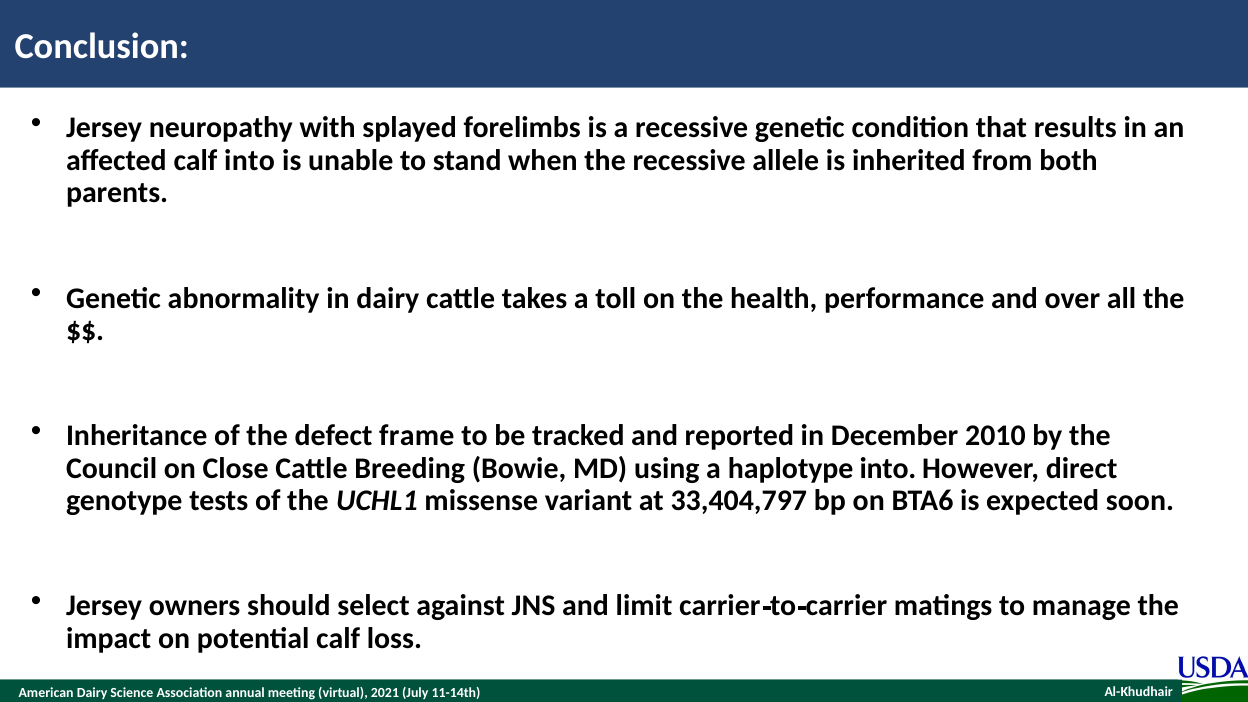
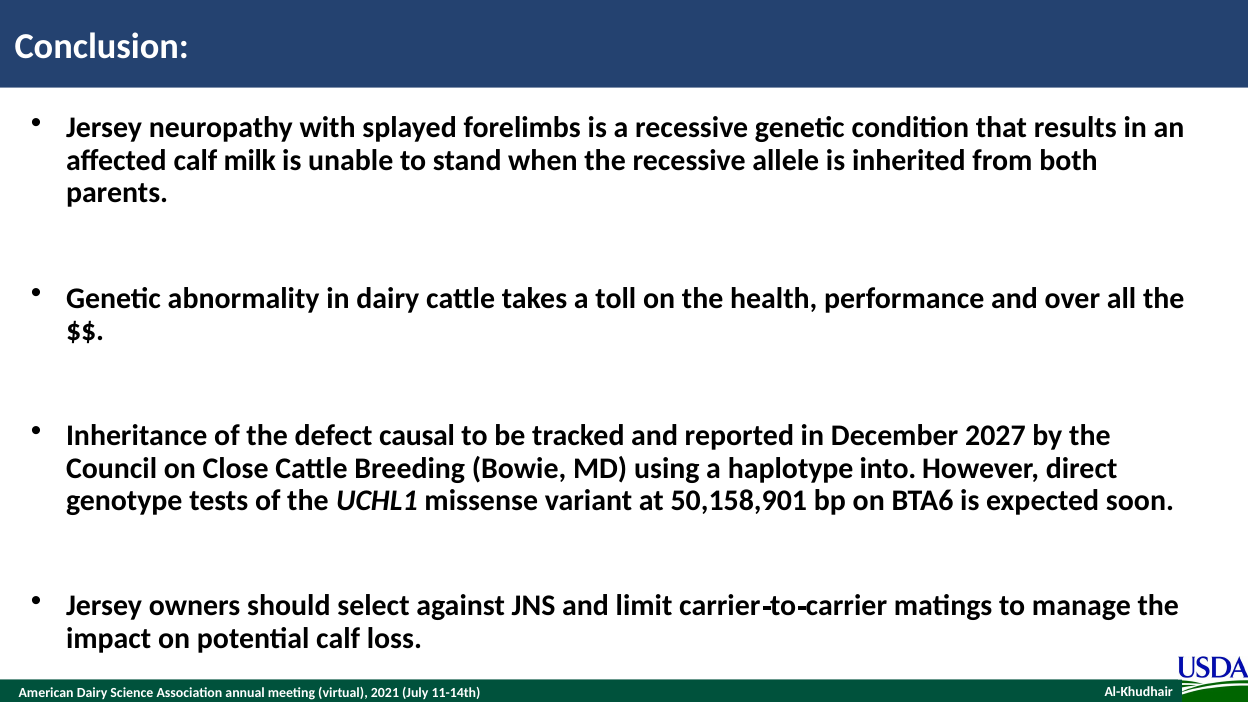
calf into: into -> milk (250, 160)
frame: frame -> causal (417, 436)
2010: 2010 -> 2027 (995, 436)
33,404,797: 33,404,797 -> 50,158,901 (739, 501)
